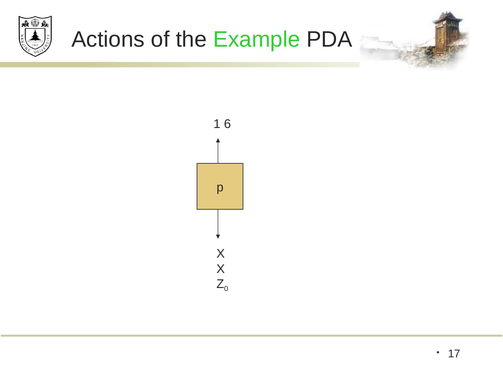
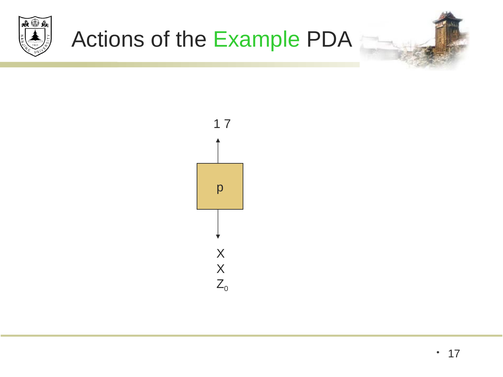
6: 6 -> 7 (227, 124)
